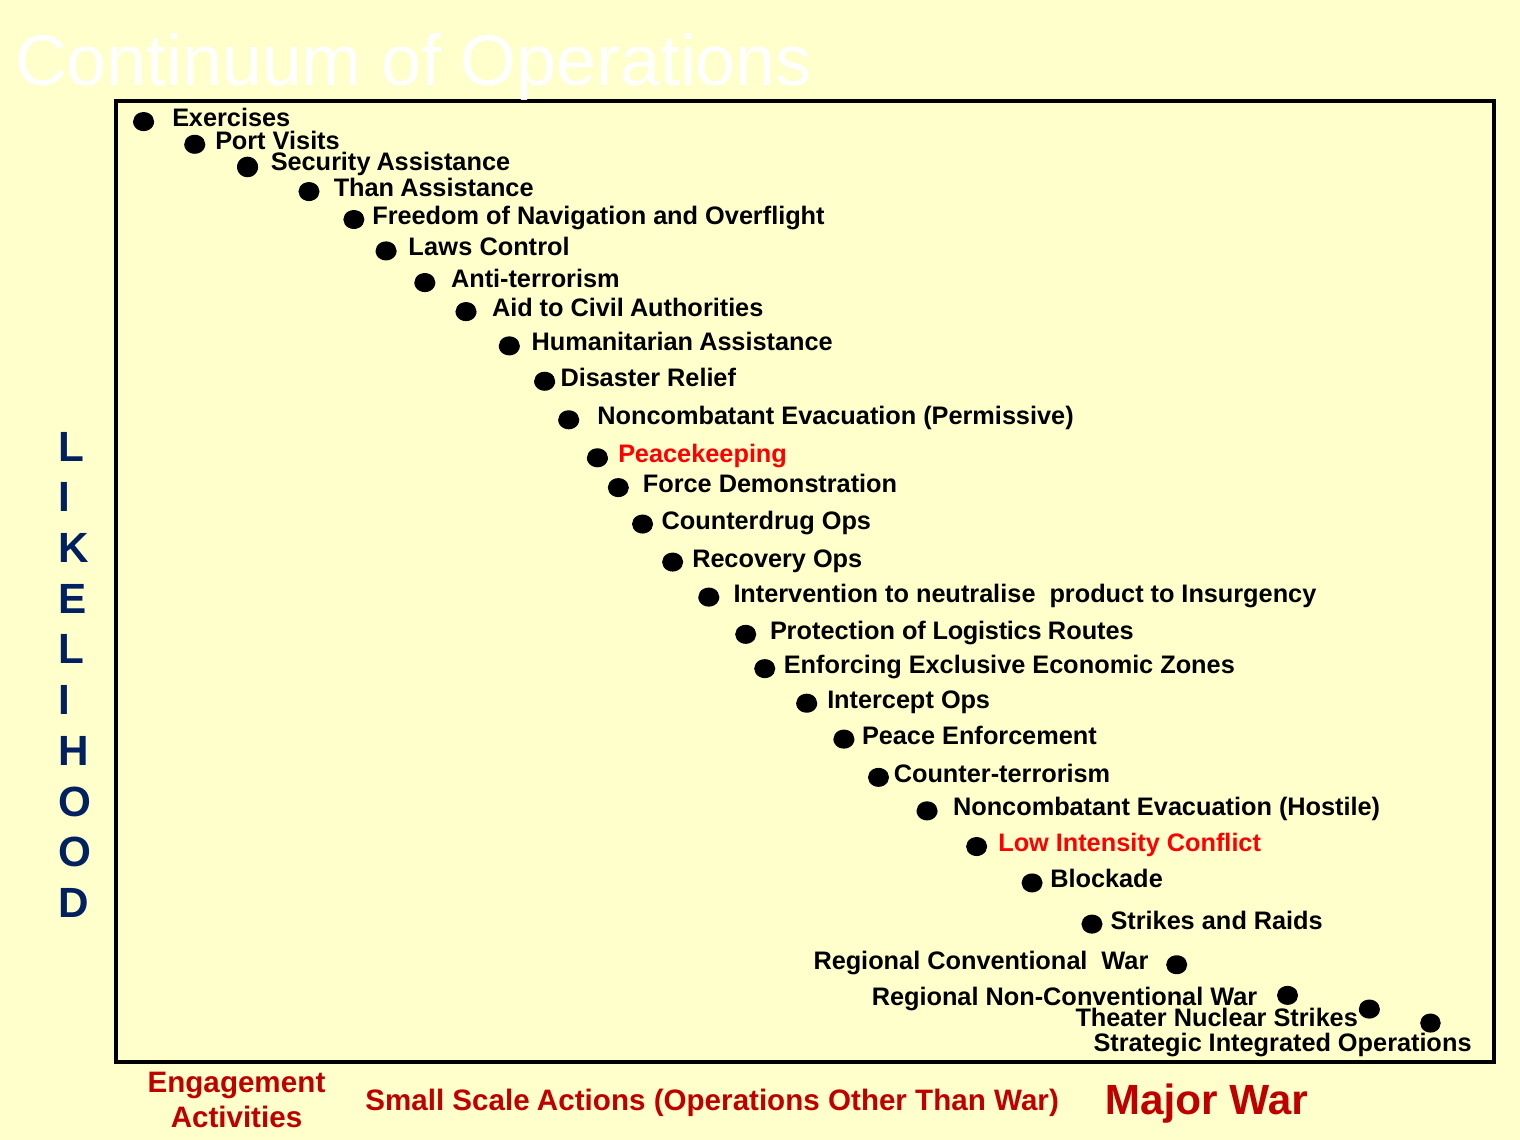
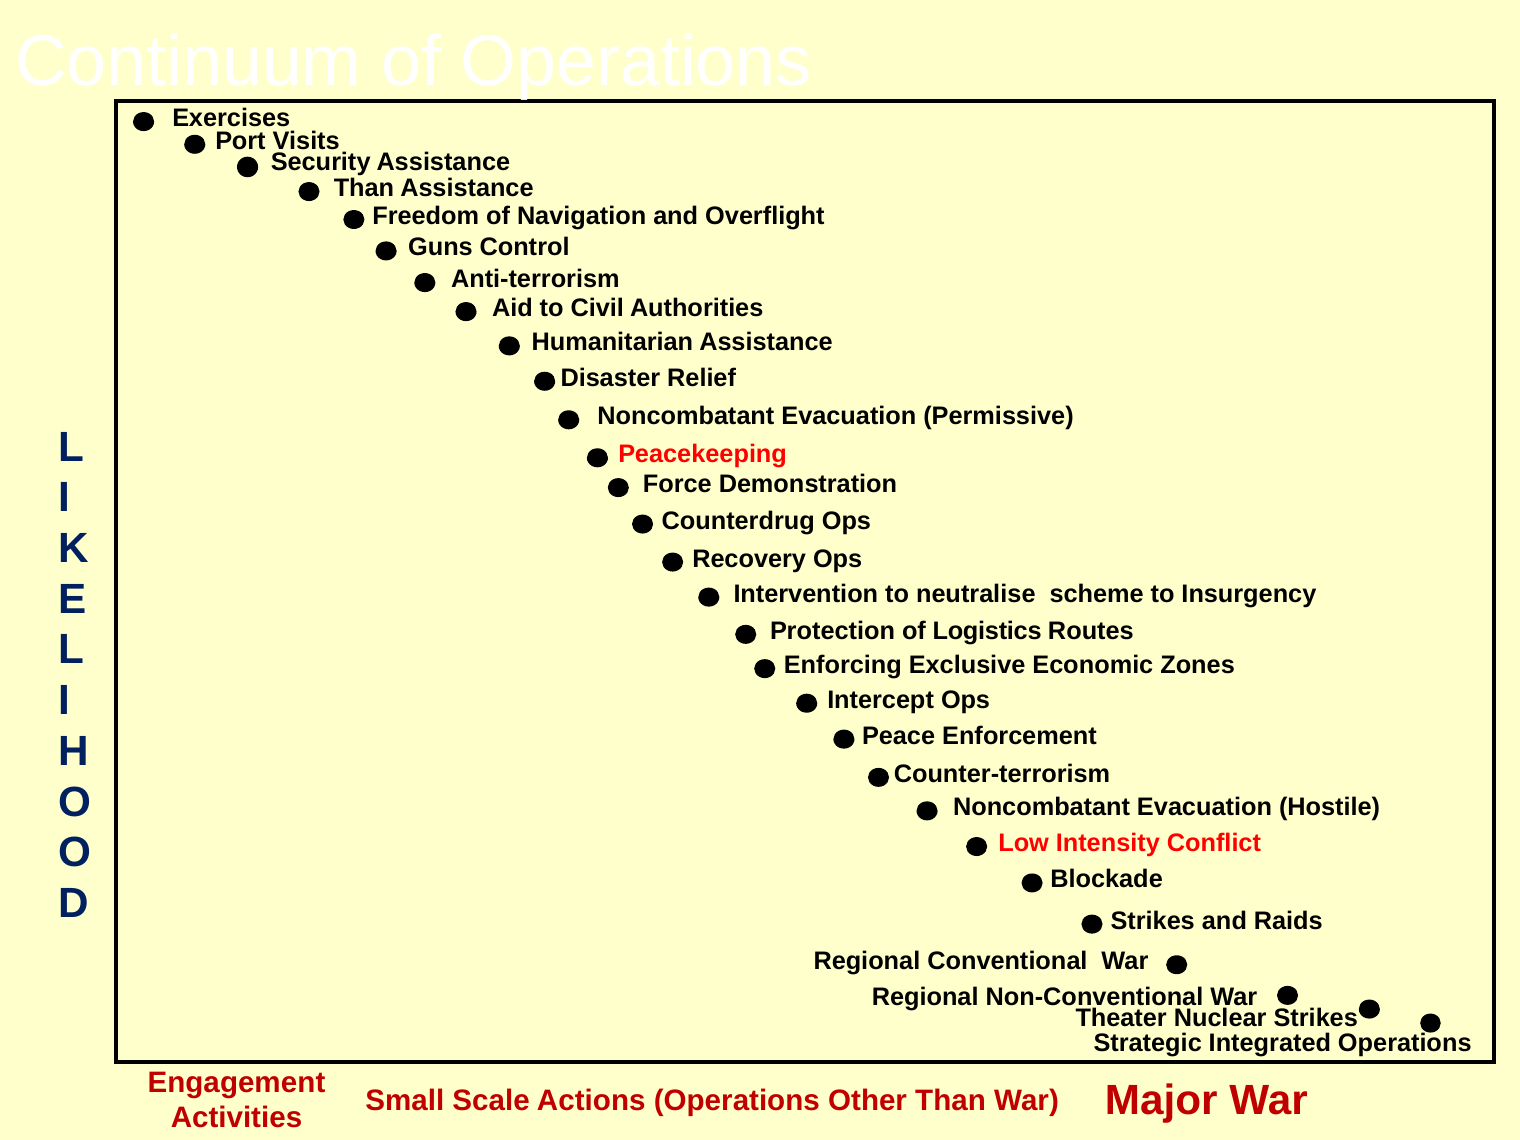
Laws: Laws -> Guns (440, 248)
product: product -> scheme (1097, 594)
